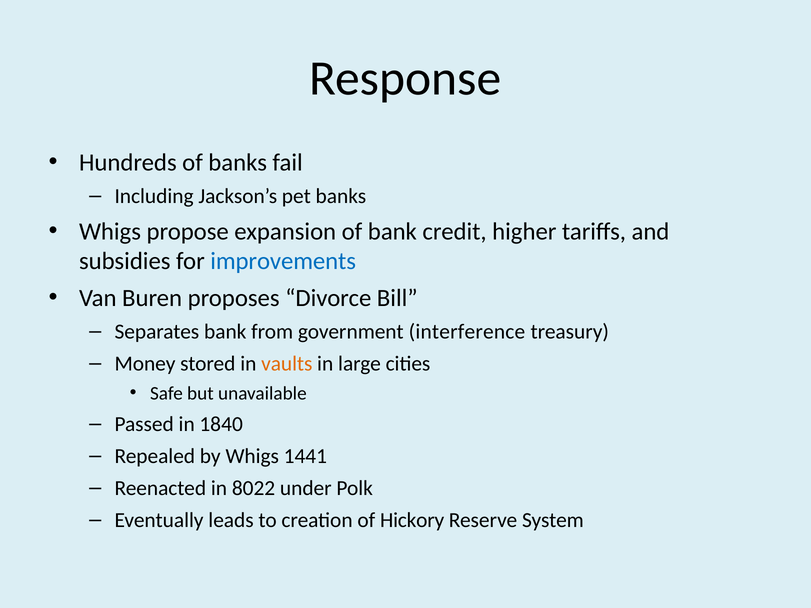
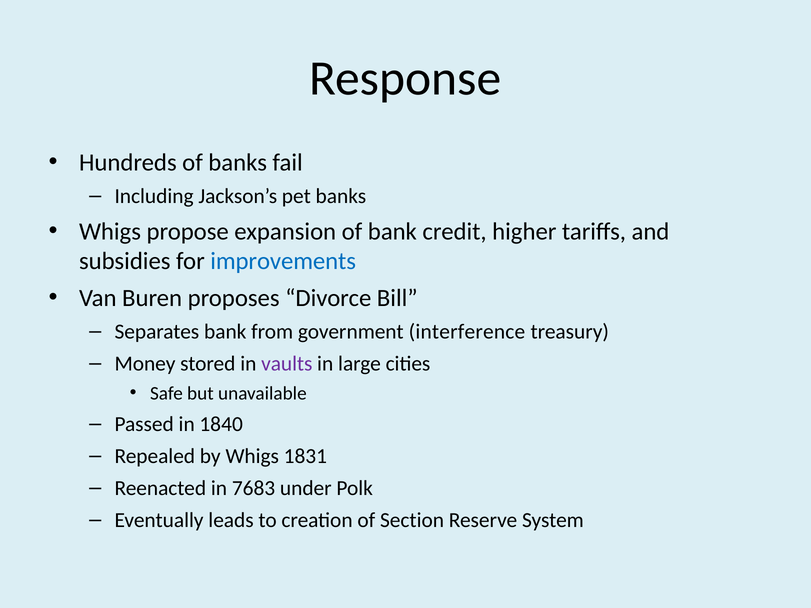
vaults colour: orange -> purple (287, 364)
1441: 1441 -> 1831 (305, 456)
8022: 8022 -> 7683 (254, 488)
Hickory: Hickory -> Section (412, 520)
